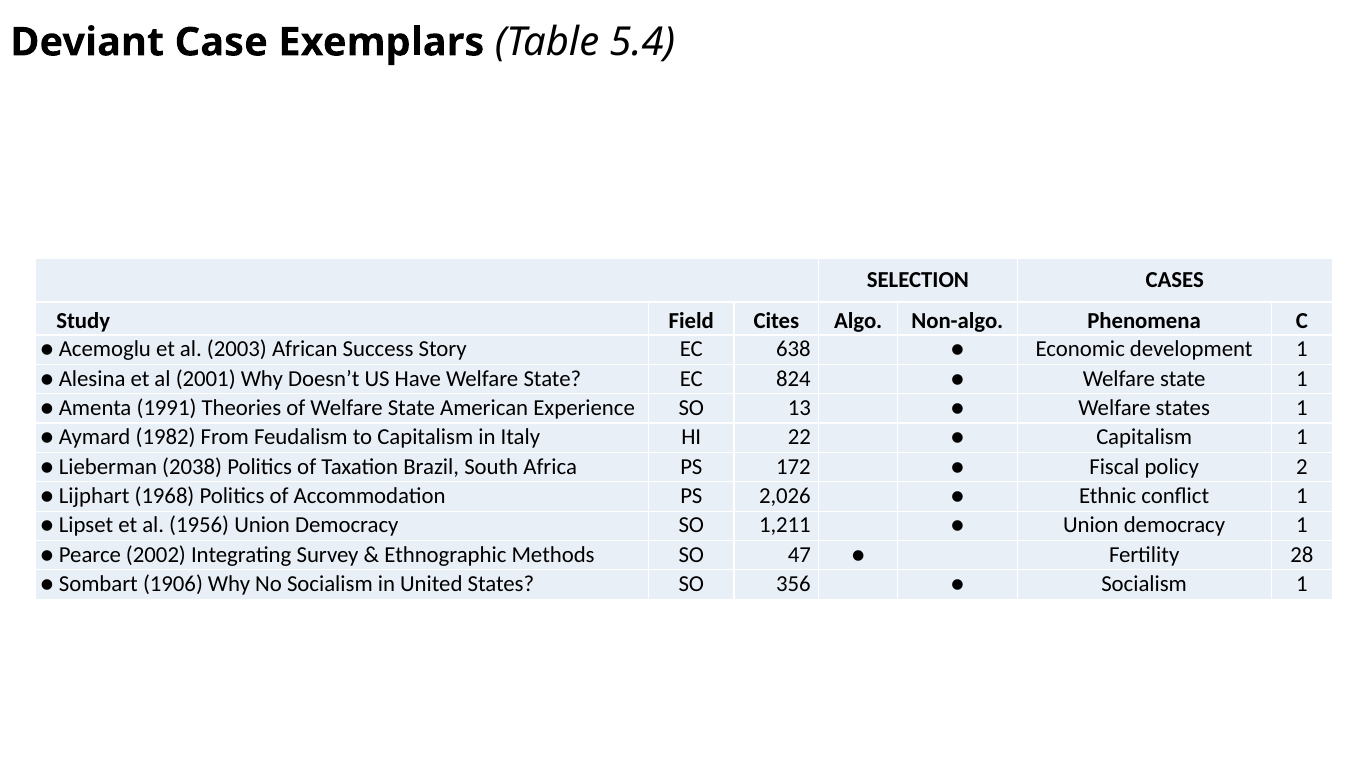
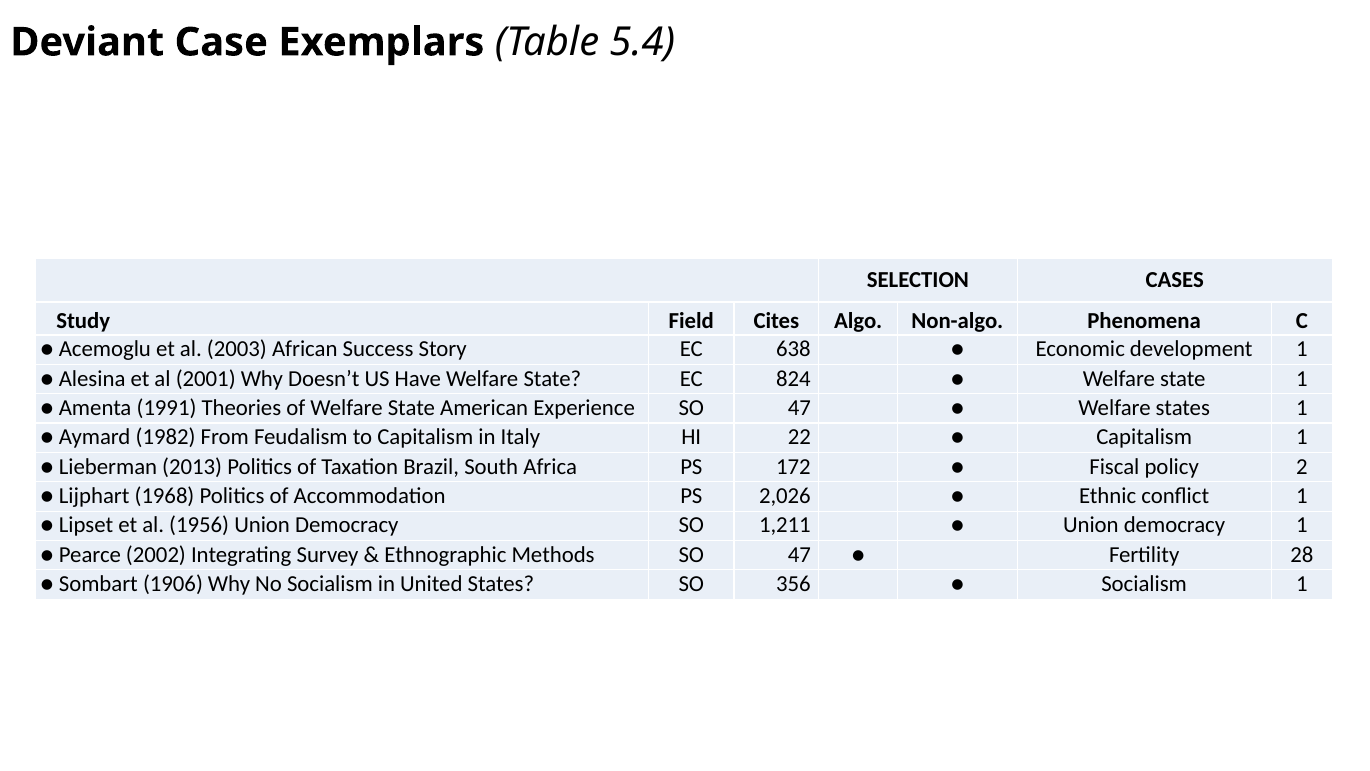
Experience SO 13: 13 -> 47 (799, 408)
2038: 2038 -> 2013 (192, 466)
